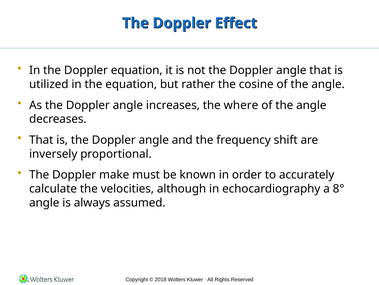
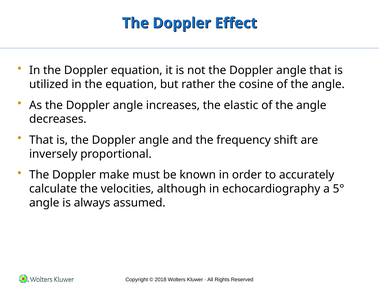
where: where -> elastic (241, 105)
8°: 8° -> 5° (339, 188)
